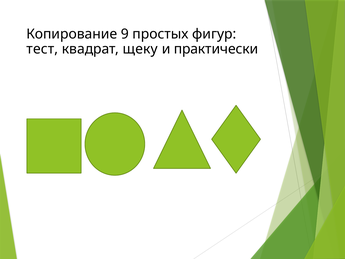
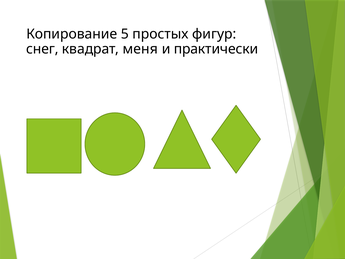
9: 9 -> 5 (125, 34)
тест: тест -> снег (42, 49)
щеку: щеку -> меня (140, 49)
